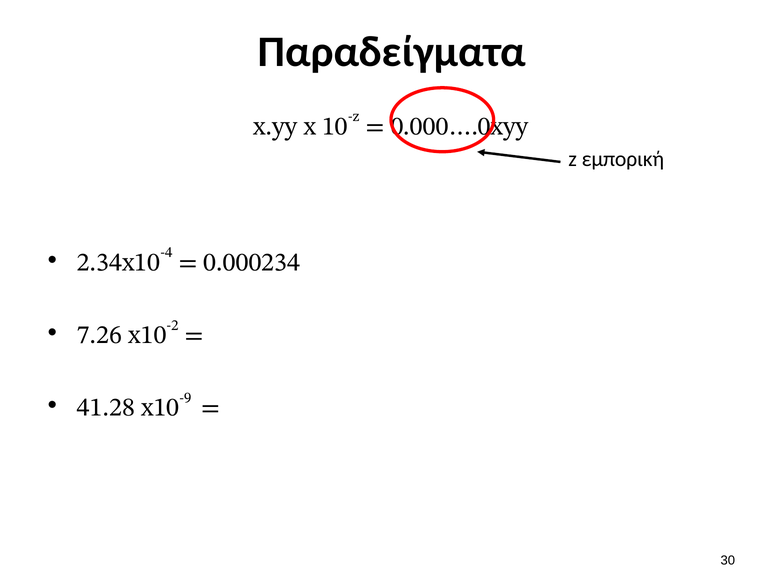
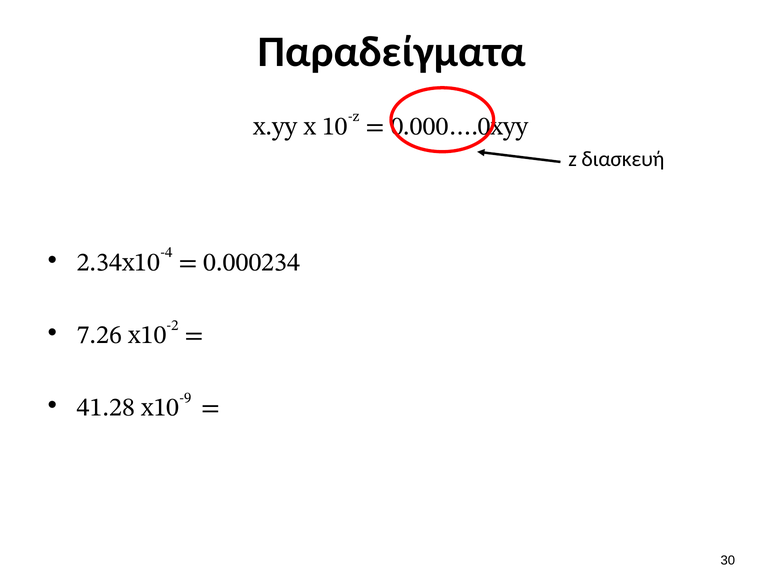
εμπορική: εμπορική -> διασκευή (623, 159)
